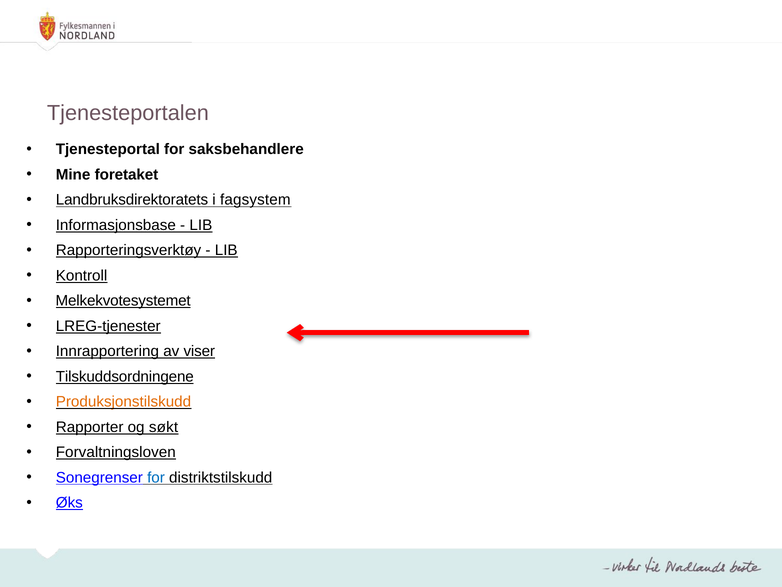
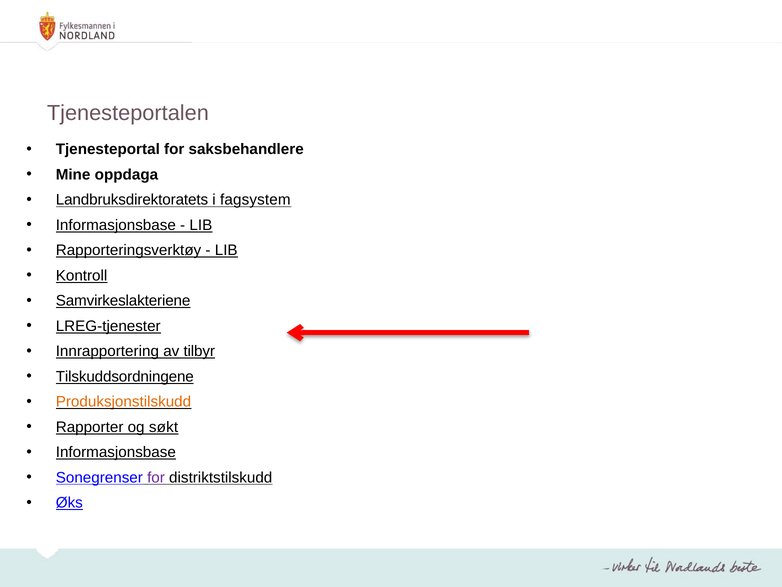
foretaket: foretaket -> oppdaga (126, 175)
Melkekvotesystemet: Melkekvotesystemet -> Samvirkeslakteriene (123, 301)
viser: viser -> tilbyr (199, 351)
Forvaltningsloven: Forvaltningsloven -> Informasjonsbase (116, 452)
for colour: blue -> purple (156, 477)
